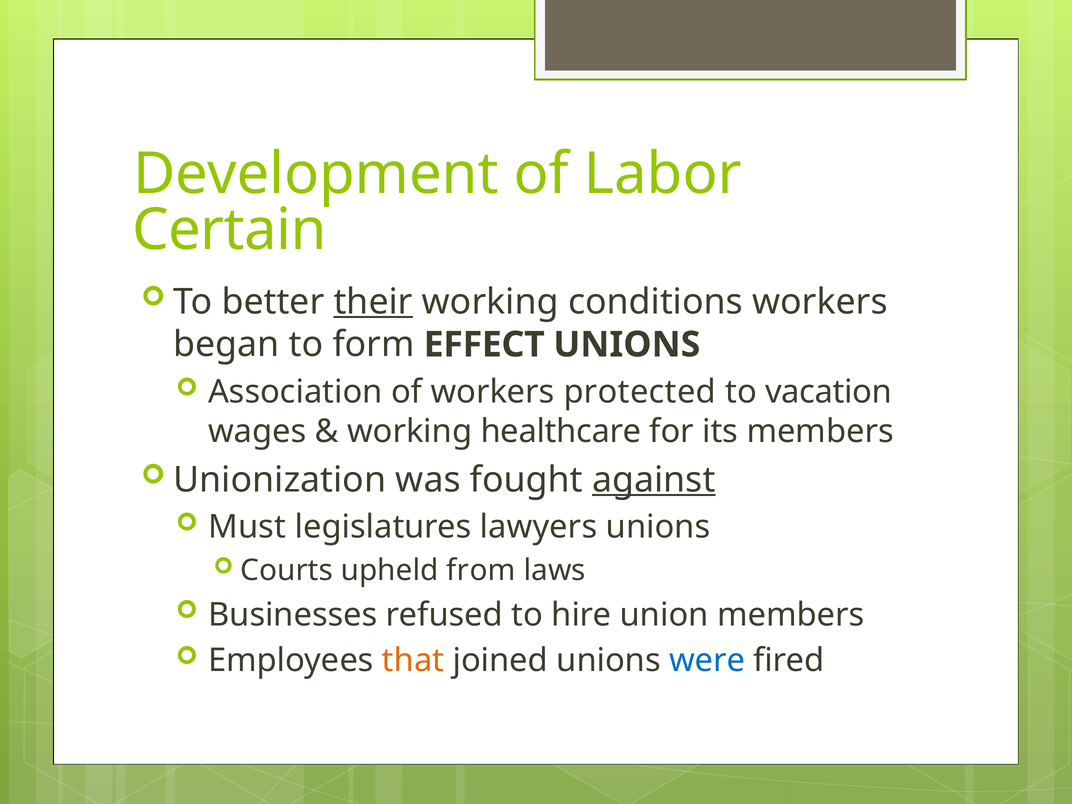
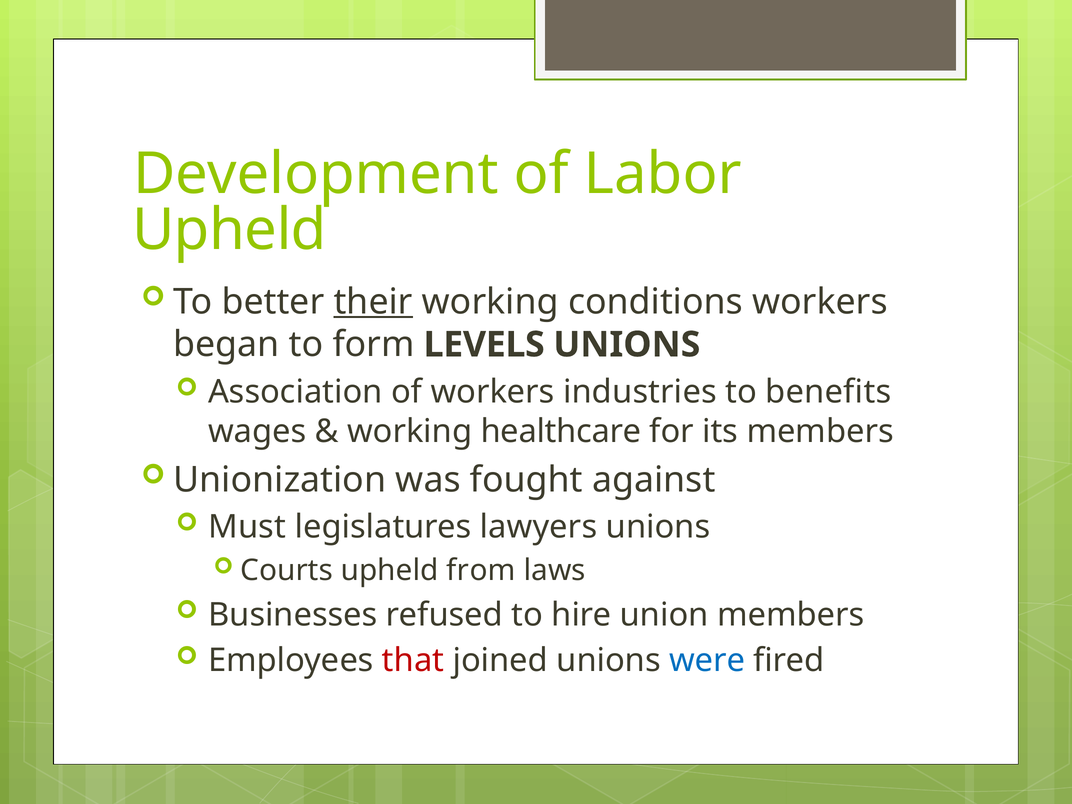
Certain: Certain -> Upheld (229, 230)
EFFECT: EFFECT -> LEVELS (484, 345)
protected: protected -> industries (640, 392)
vacation: vacation -> benefits (828, 392)
against underline: present -> none (654, 480)
that colour: orange -> red (413, 661)
